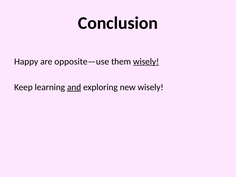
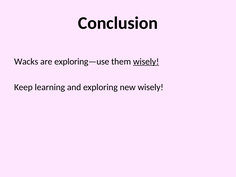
Happy: Happy -> Wacks (26, 61)
opposite—use: opposite—use -> exploring—use (82, 61)
and underline: present -> none (74, 87)
